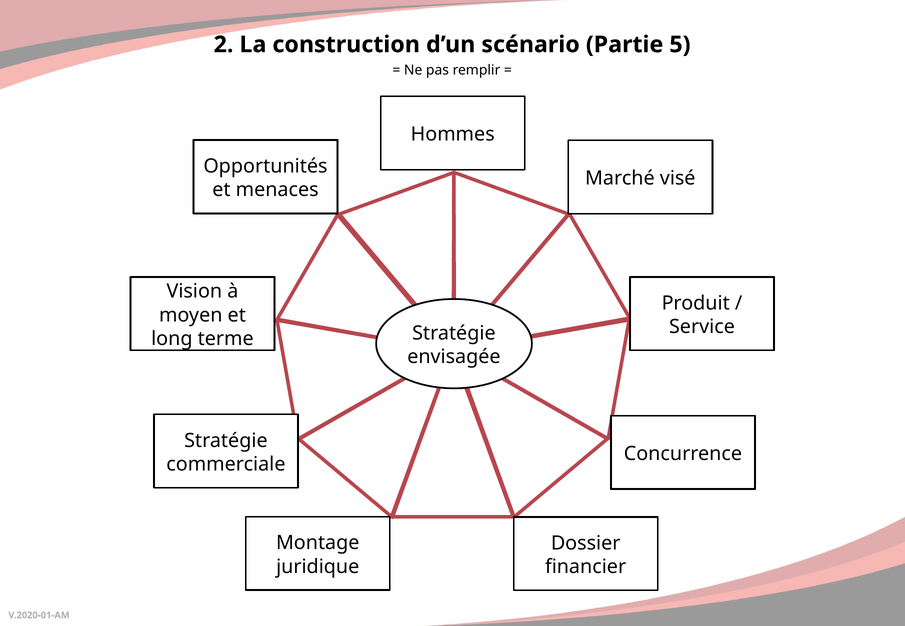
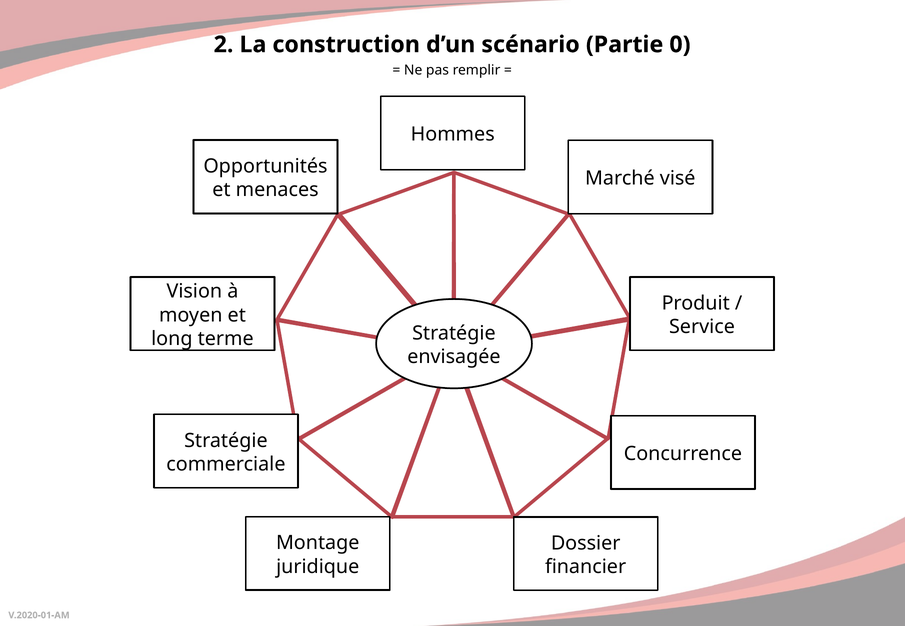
5: 5 -> 0 (680, 45)
